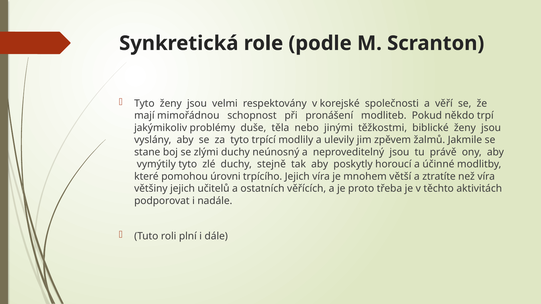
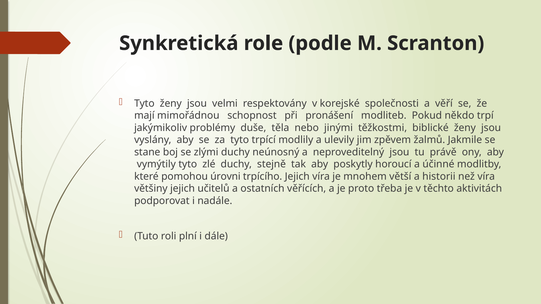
ztratíte: ztratíte -> historii (439, 177)
